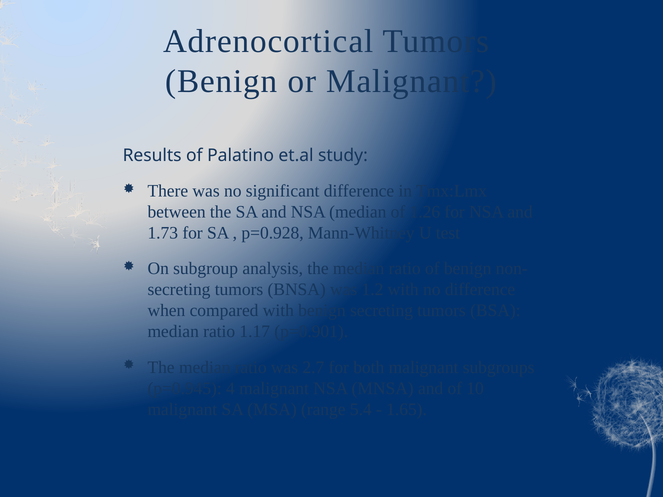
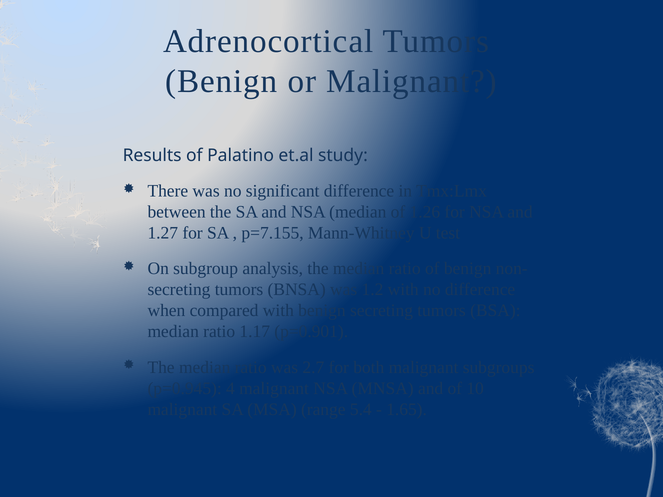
1.73: 1.73 -> 1.27 (163, 233)
p=0.928: p=0.928 -> p=7.155 (273, 233)
